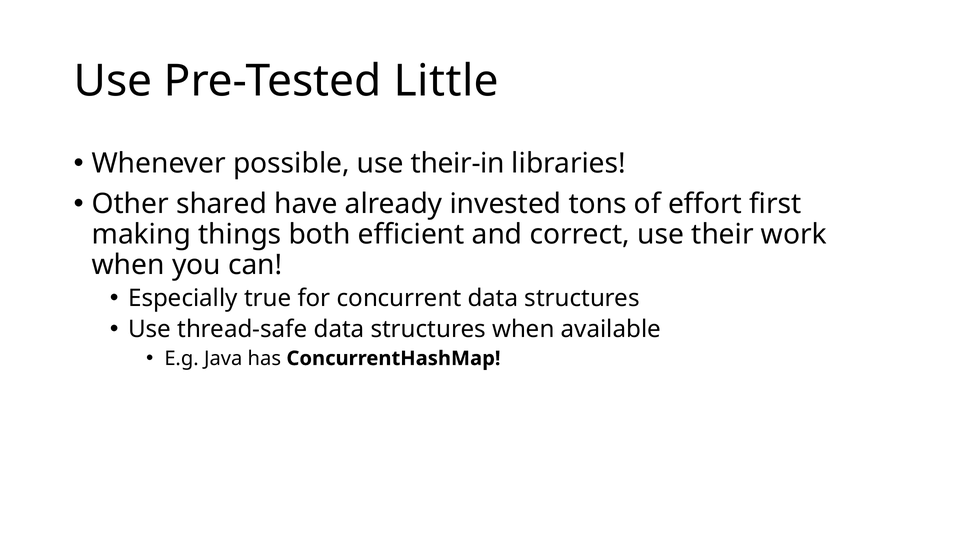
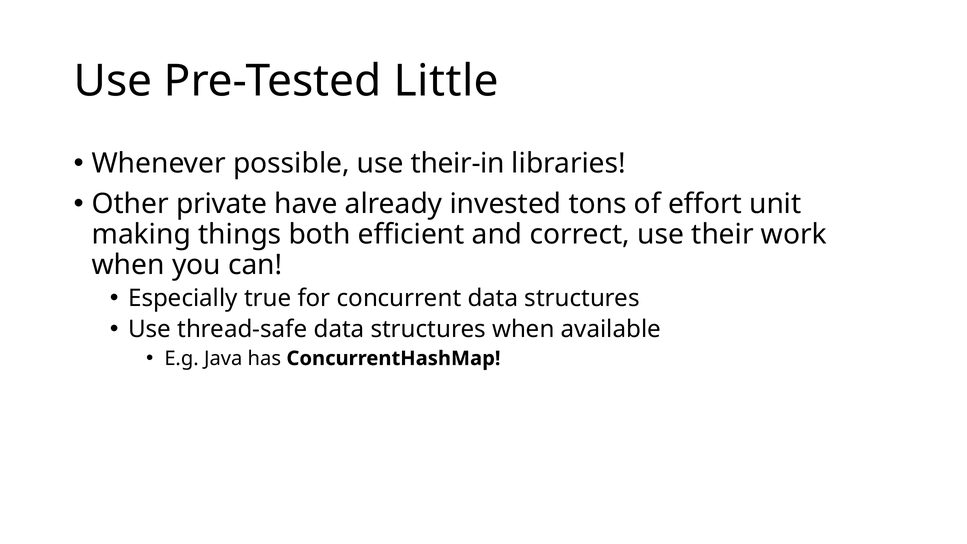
shared: shared -> private (222, 204)
first: first -> unit (775, 204)
